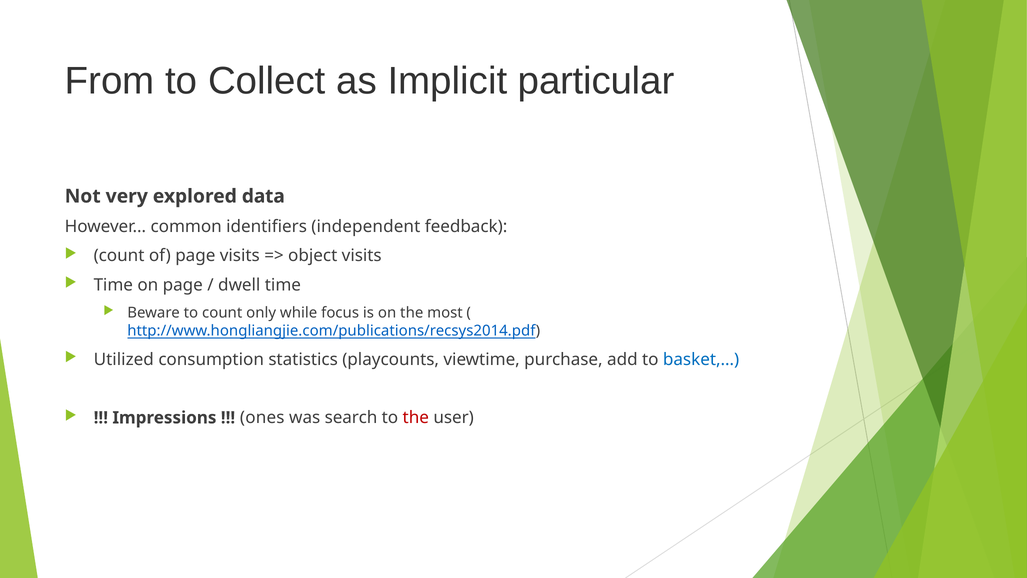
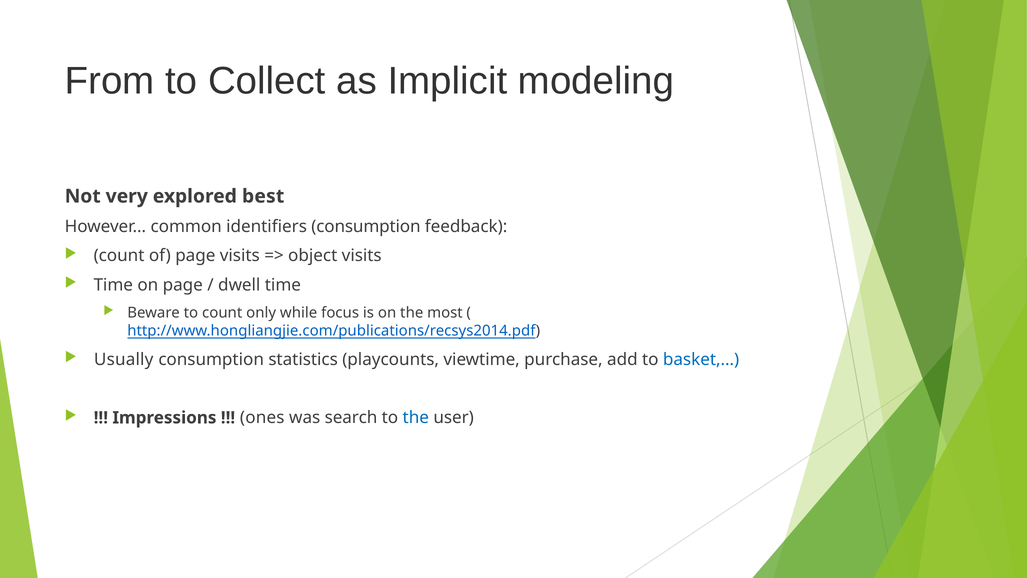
particular: particular -> modeling (596, 81)
data: data -> best (263, 196)
identifiers independent: independent -> consumption (366, 226)
Utilized: Utilized -> Usually (124, 359)
the colour: red -> blue (416, 418)
